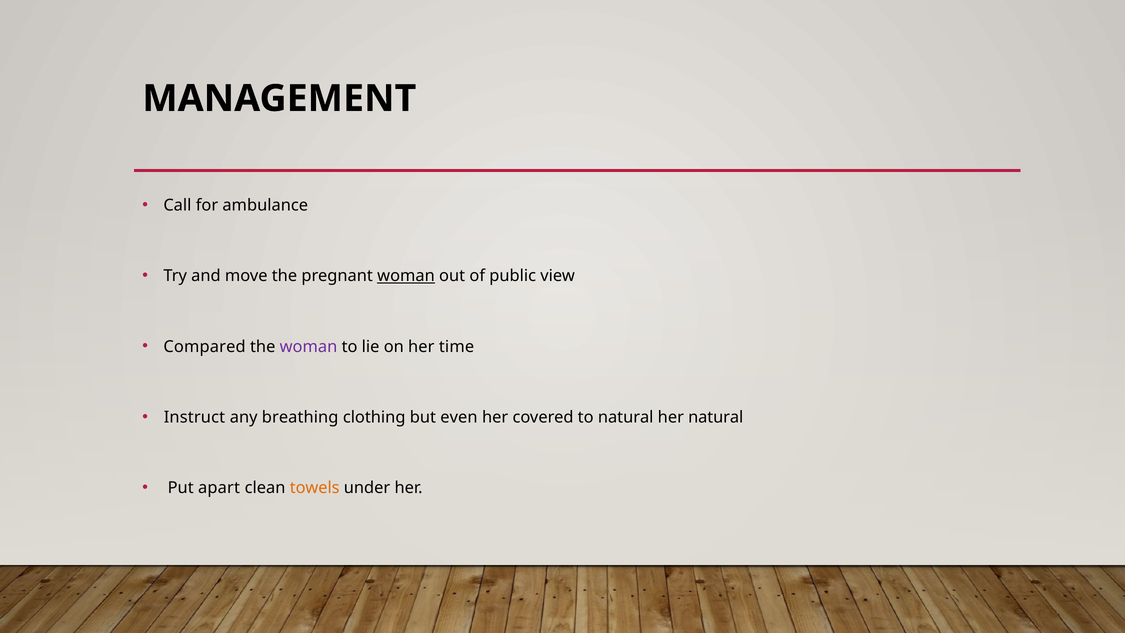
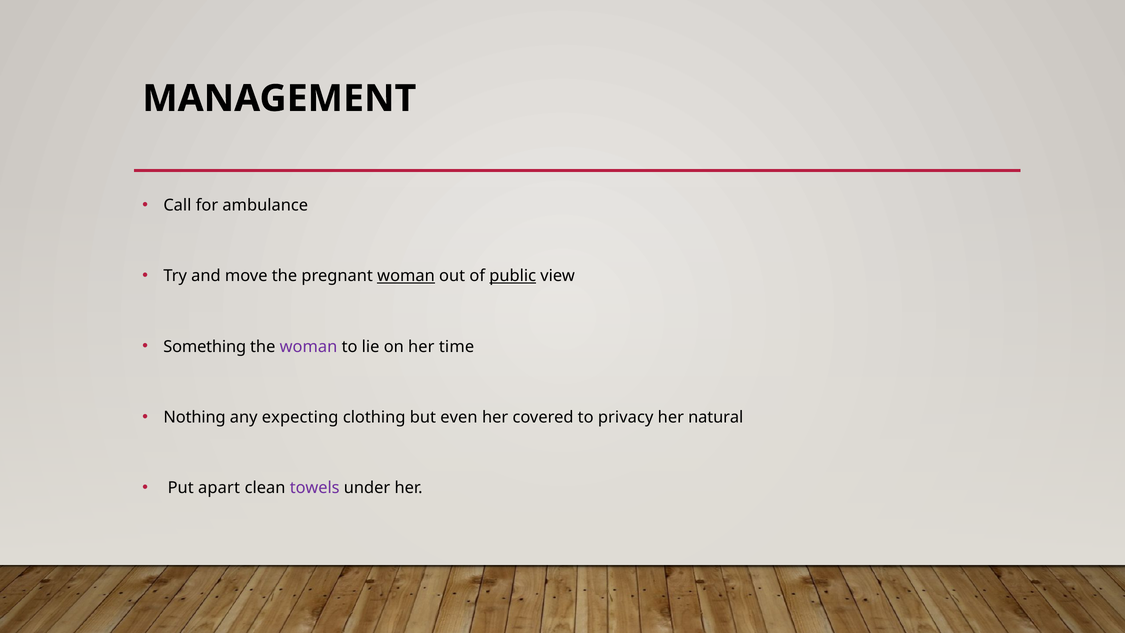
public underline: none -> present (513, 276)
Compared: Compared -> Something (205, 346)
Instruct: Instruct -> Nothing (195, 417)
breathing: breathing -> expecting (300, 417)
to natural: natural -> privacy (626, 417)
towels colour: orange -> purple (315, 488)
